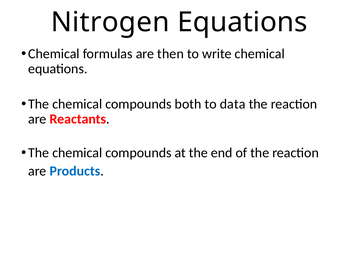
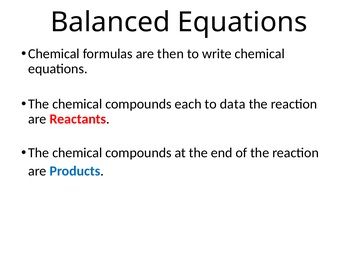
Nitrogen: Nitrogen -> Balanced (110, 22)
both: both -> each (188, 104)
